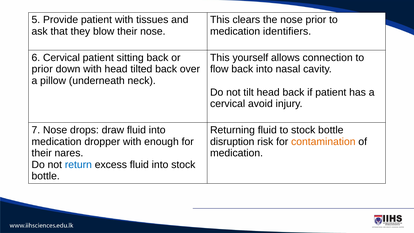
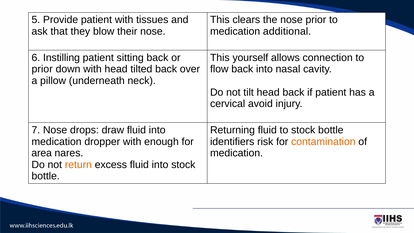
identifiers: identifiers -> additional (287, 31)
6 Cervical: Cervical -> Instilling (61, 58)
disruption: disruption -> identifiers (232, 142)
their: their -> area (42, 153)
return colour: blue -> orange (78, 165)
